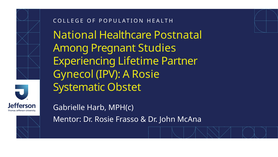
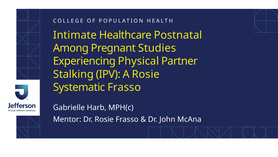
National: National -> Intimate (75, 35)
Lifetime: Lifetime -> Physical (138, 61)
Gynecol: Gynecol -> Stalking (73, 74)
Systematic Obstet: Obstet -> Frasso (124, 87)
